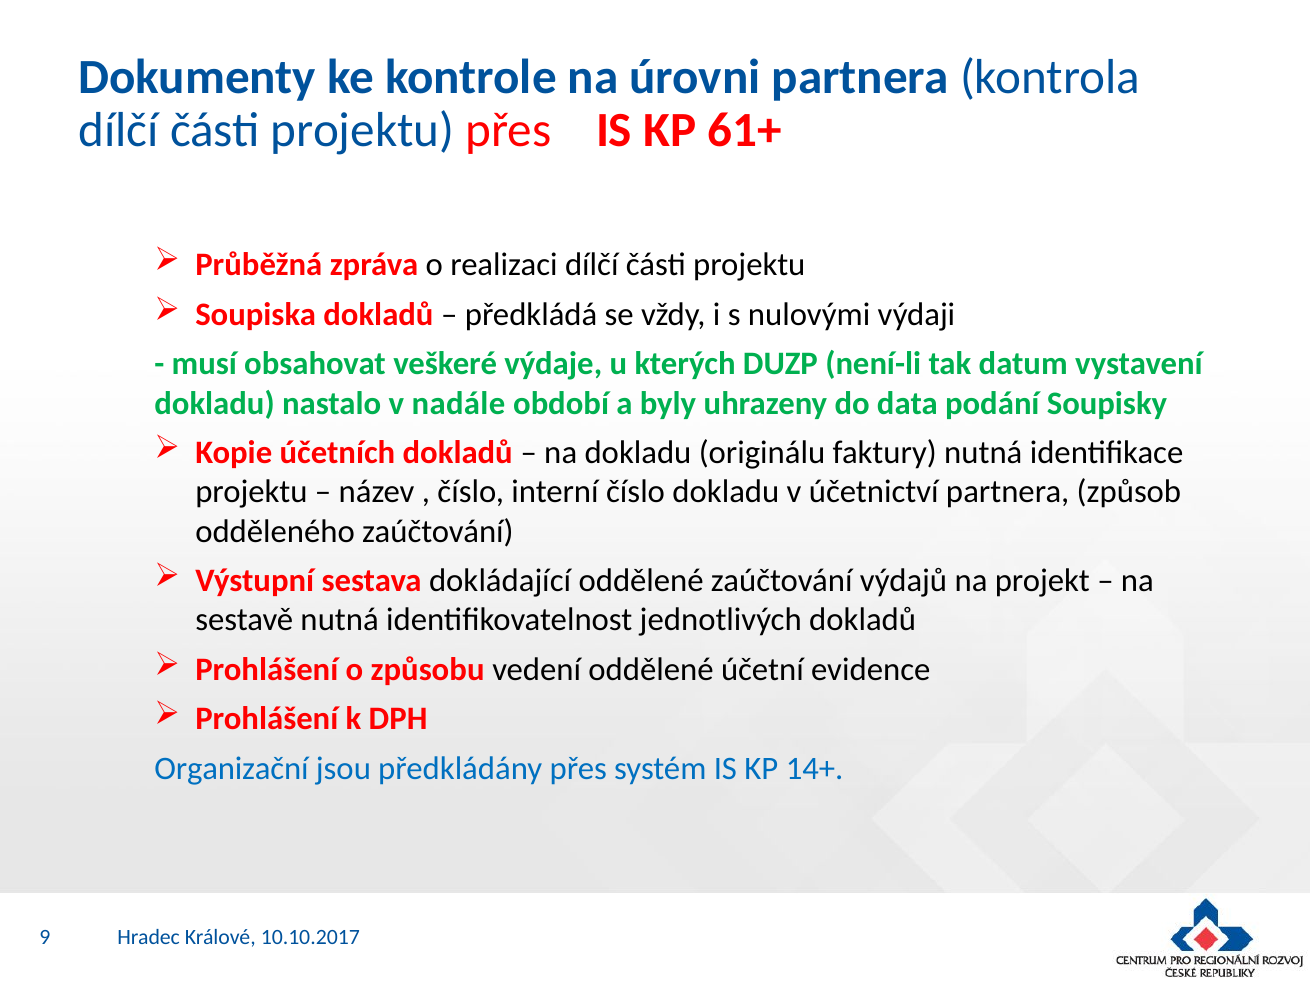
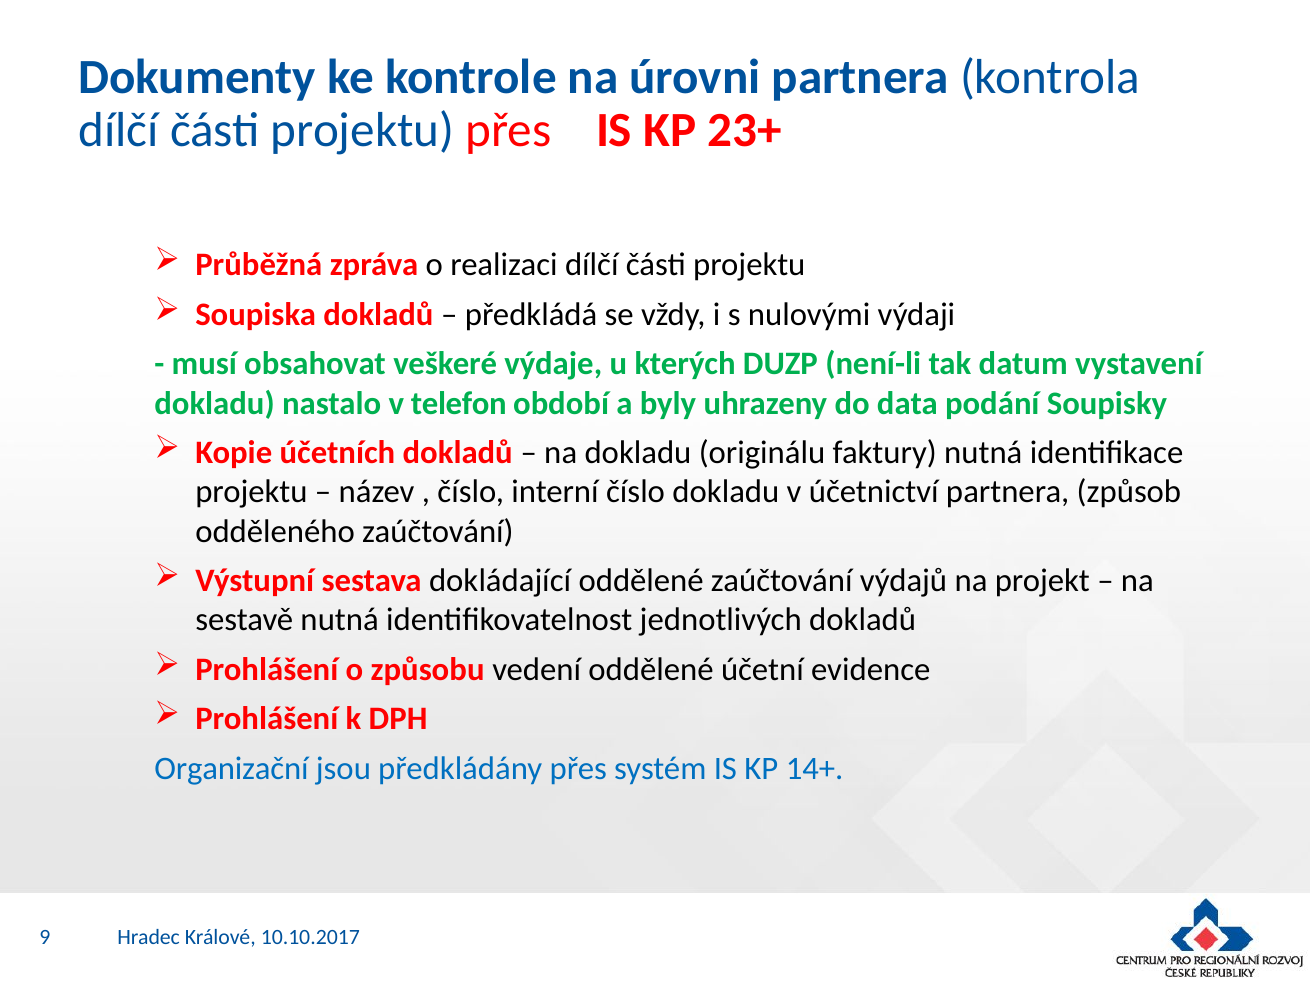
61+: 61+ -> 23+ (744, 130)
nadále: nadále -> telefon (459, 404)
